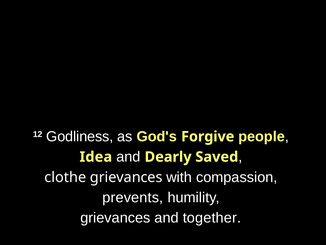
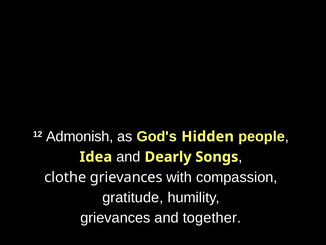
Godliness: Godliness -> Admonish (80, 136)
Forgive: Forgive -> Hidden (208, 136)
Saved: Saved -> Songs (217, 157)
prevents: prevents -> gratitude (133, 197)
